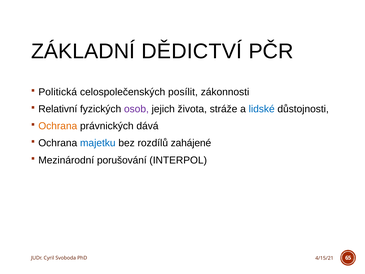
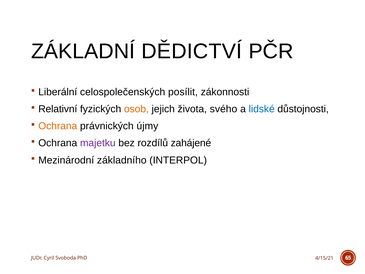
Politická: Politická -> Liberální (58, 92)
osob colour: purple -> orange (136, 109)
stráže: stráže -> svého (224, 109)
dává: dává -> újmy (147, 126)
majetku colour: blue -> purple (98, 143)
porušování: porušování -> základního (122, 160)
